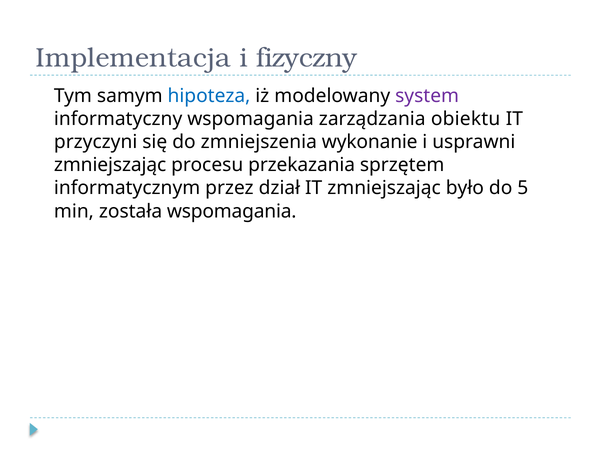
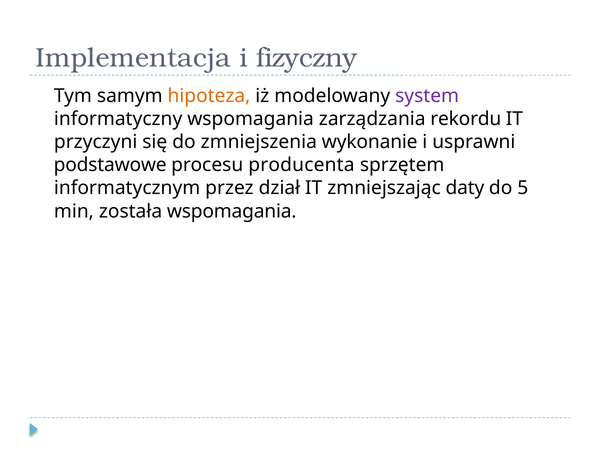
hipoteza colour: blue -> orange (209, 96)
obiektu: obiektu -> rekordu (466, 119)
zmniejszając: zmniejszając -> podstawowe (110, 165)
przekazania: przekazania -> producenta (301, 165)
było: było -> daty (465, 188)
